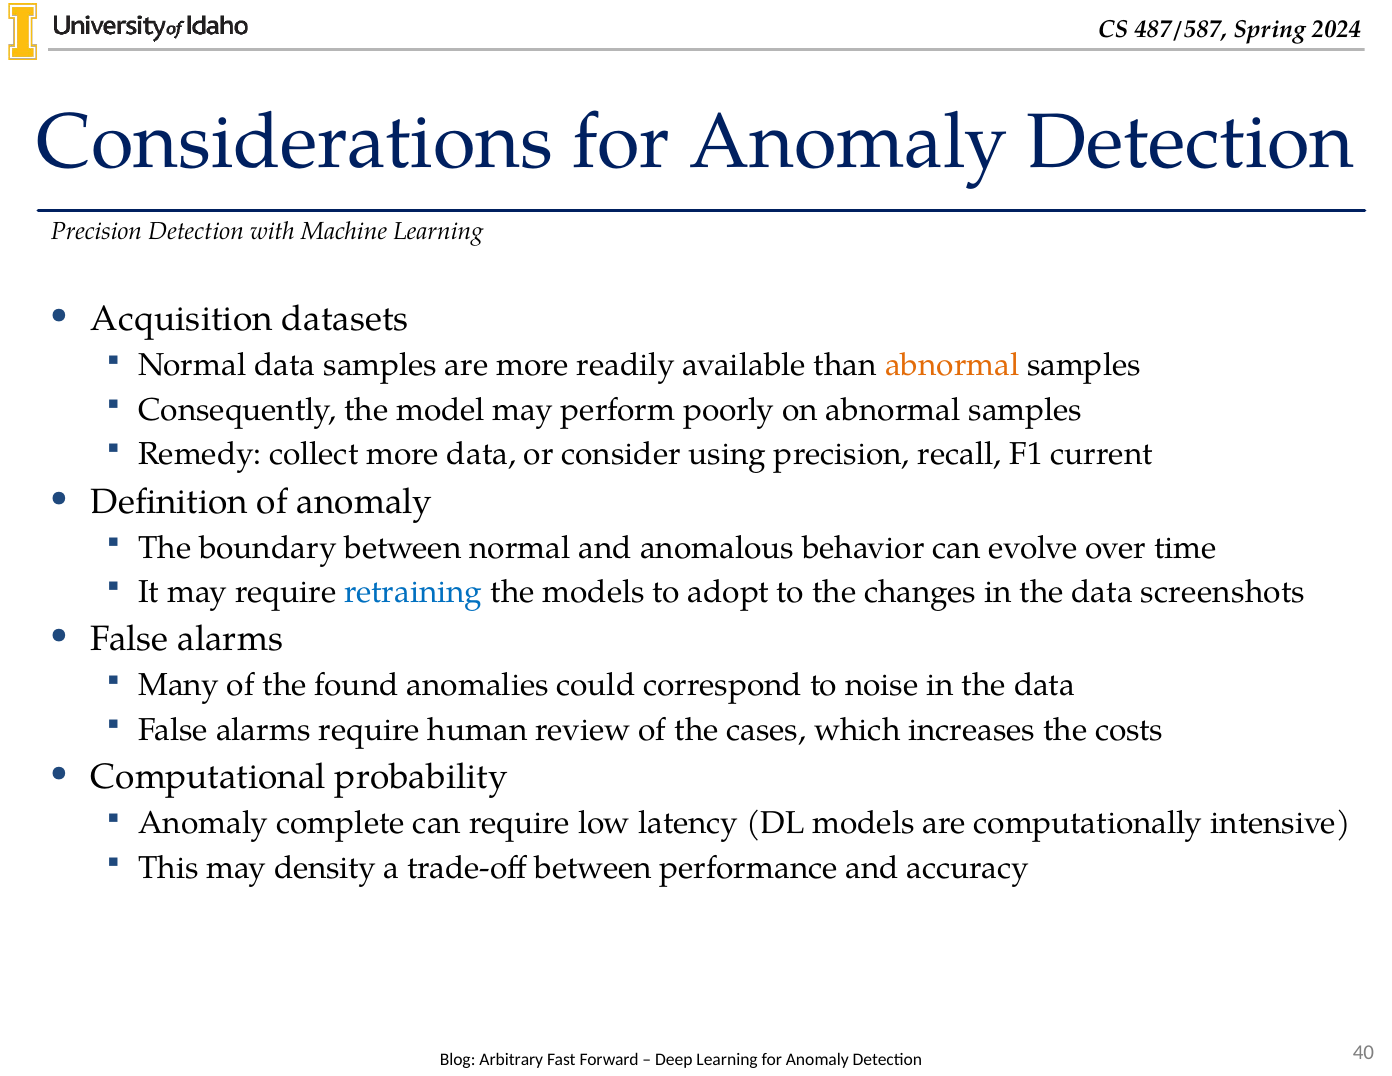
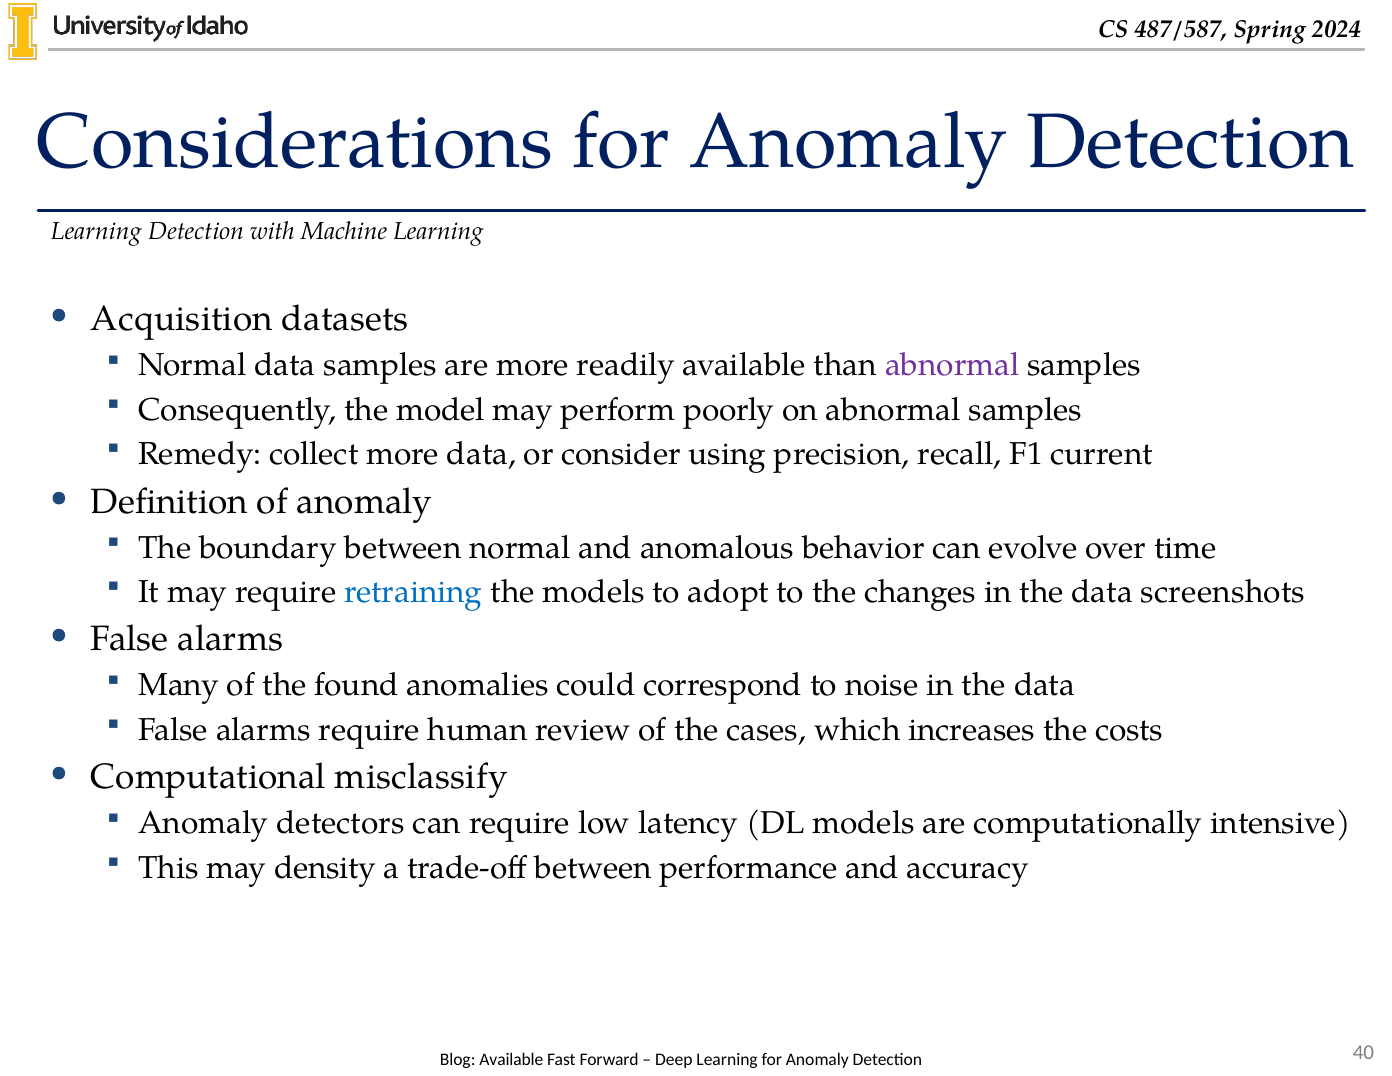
Precision: Precision -> Learning (96, 232)
abnormal colour: orange -> purple (952, 365)
probability: probability -> misclassify (421, 777)
complete: complete -> detectors (341, 823)
Blog Arbitrary: Arbitrary -> Available (511, 1060)
